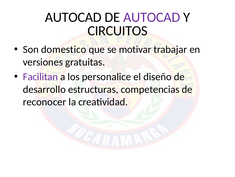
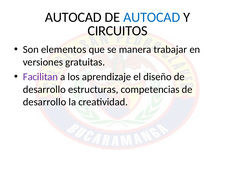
AUTOCAD colour: purple -> blue (152, 17)
domestico: domestico -> elementos (64, 49)
motivar: motivar -> manera (135, 49)
personalice: personalice -> aprendizaje (107, 76)
reconocer: reconocer -> desarrollo (45, 102)
